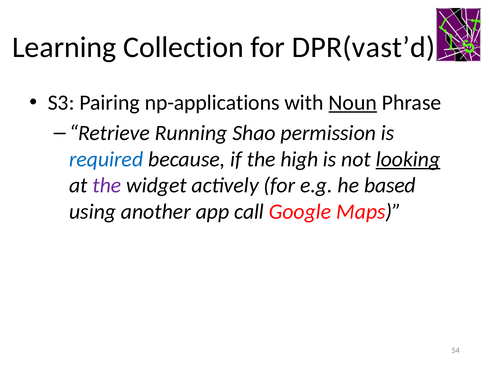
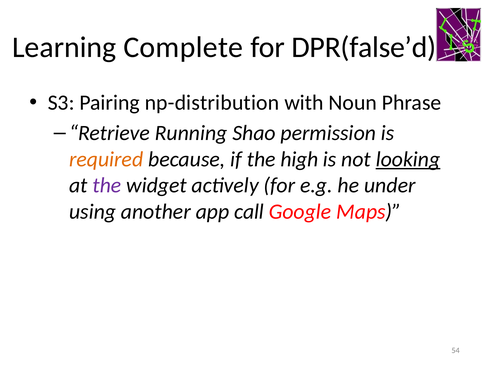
Collection: Collection -> Complete (183, 47)
DPR(vast’d: DPR(vast’d -> DPR(false’d (364, 47)
np-applications: np-applications -> np-distribution (212, 103)
Noun underline: present -> none (353, 103)
required colour: blue -> orange (106, 159)
based: based -> under (390, 185)
